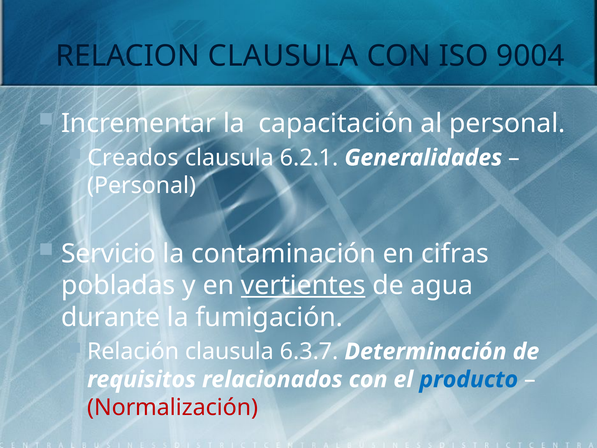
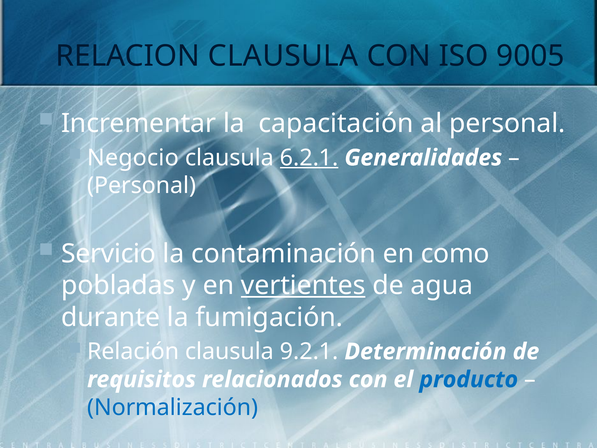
9004: 9004 -> 9005 (530, 56)
Creados: Creados -> Negocio (133, 158)
6.2.1 underline: none -> present (309, 158)
cifras: cifras -> como (455, 253)
6.3.7: 6.3.7 -> 9.2.1 (309, 351)
Normalización colour: red -> blue (173, 407)
